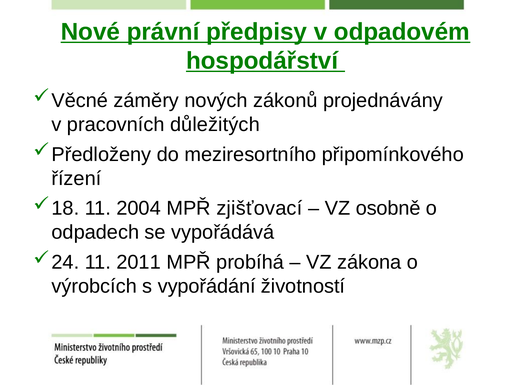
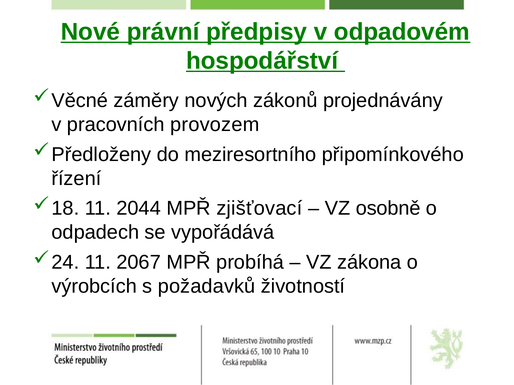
důležitých: důležitých -> provozem (215, 125)
2004: 2004 -> 2044 (139, 209)
2011: 2011 -> 2067 (139, 263)
vypořádání: vypořádání -> požadavků (207, 287)
